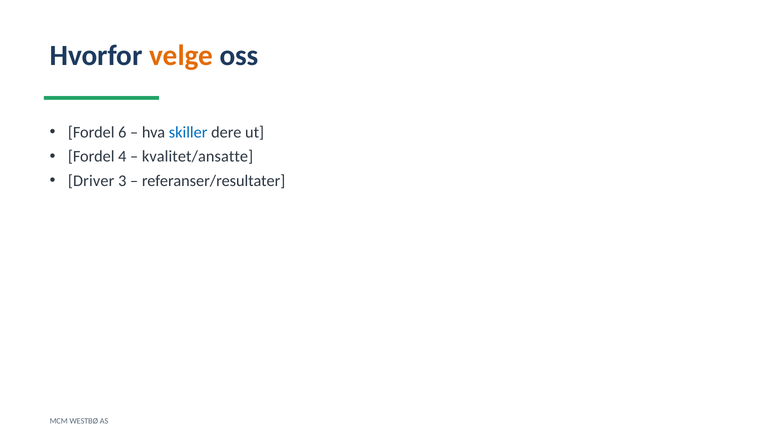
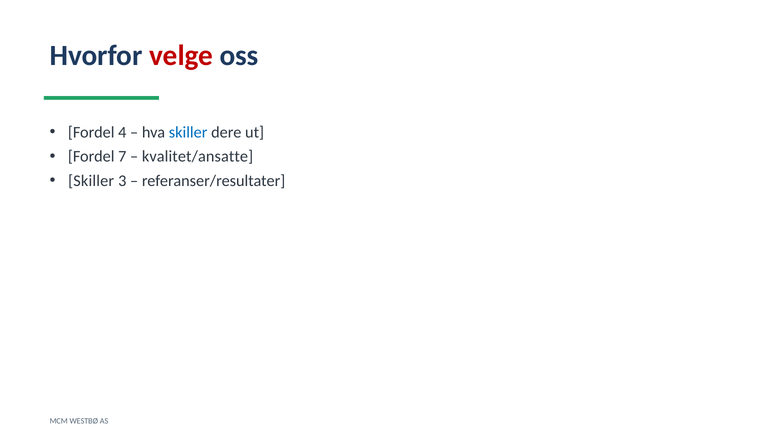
velge colour: orange -> red (181, 56)
6: 6 -> 4 (122, 132)
4: 4 -> 7 (122, 156)
Driver: Driver -> Skiller (91, 181)
